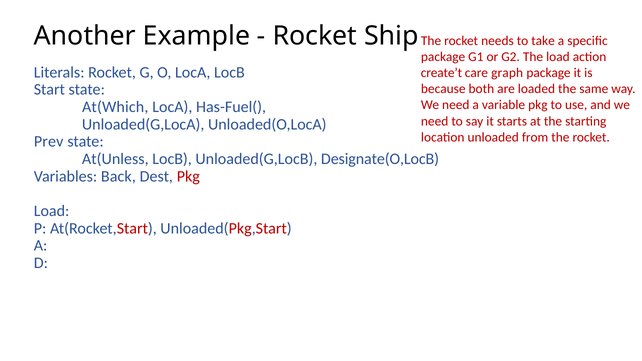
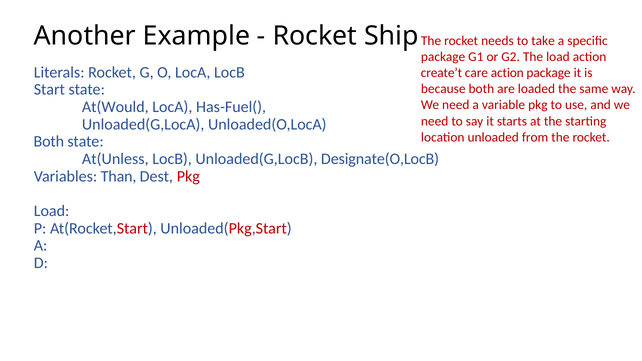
care graph: graph -> action (507, 73)
At(Which: At(Which -> At(Would (115, 107)
Prev: Prev -> Both (49, 142)
Back: Back -> Than (119, 176)
